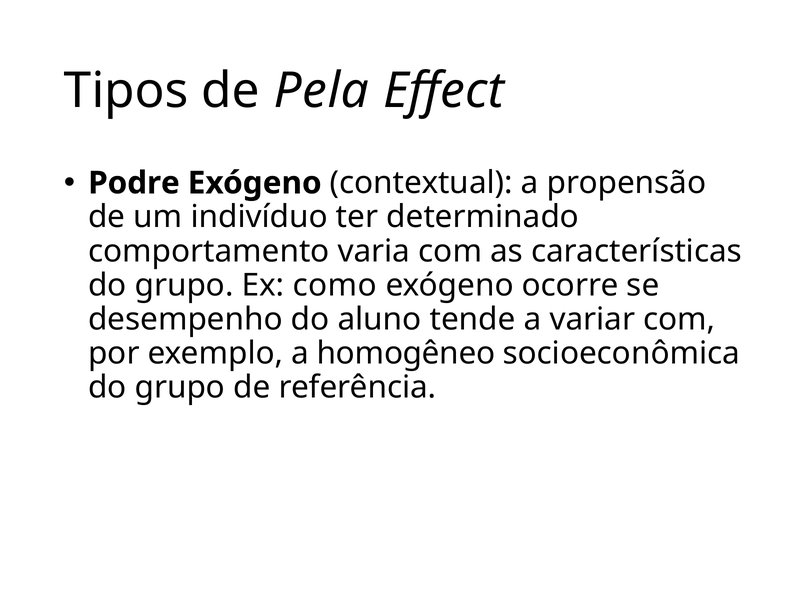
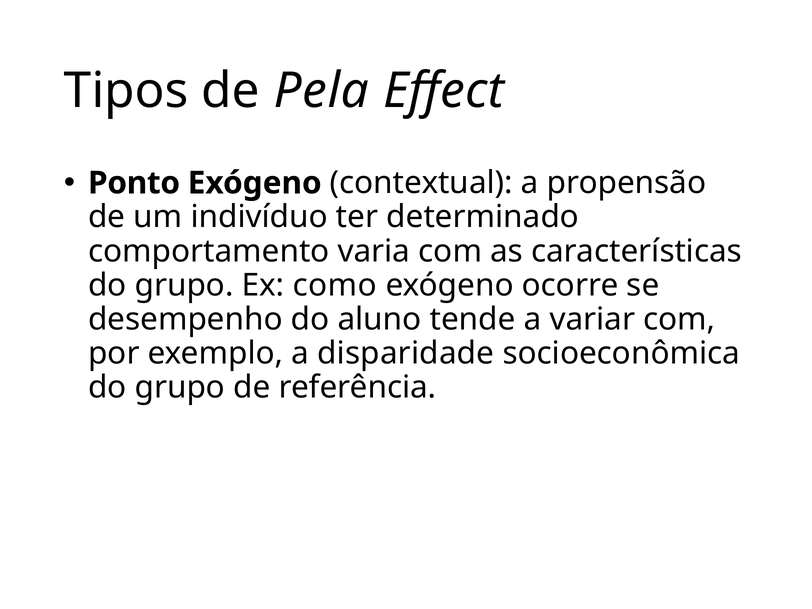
Podre: Podre -> Ponto (134, 183)
homogêneo: homogêneo -> disparidade (406, 353)
